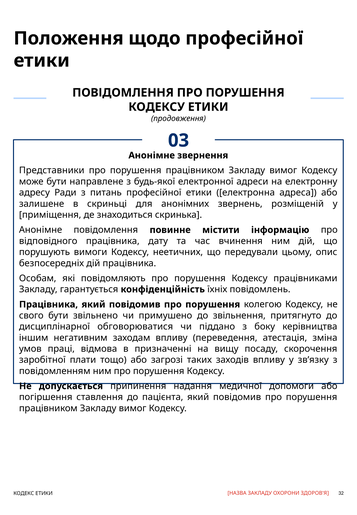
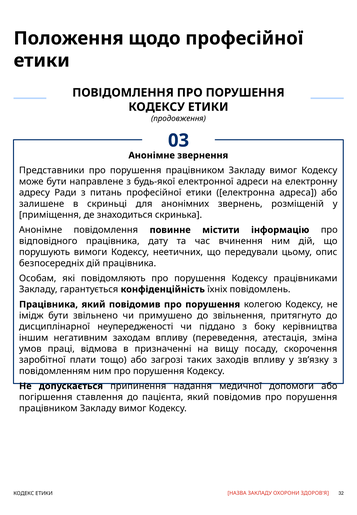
свого: свого -> імідж (31, 316)
обговорюватися: обговорюватися -> неупередженості (135, 327)
